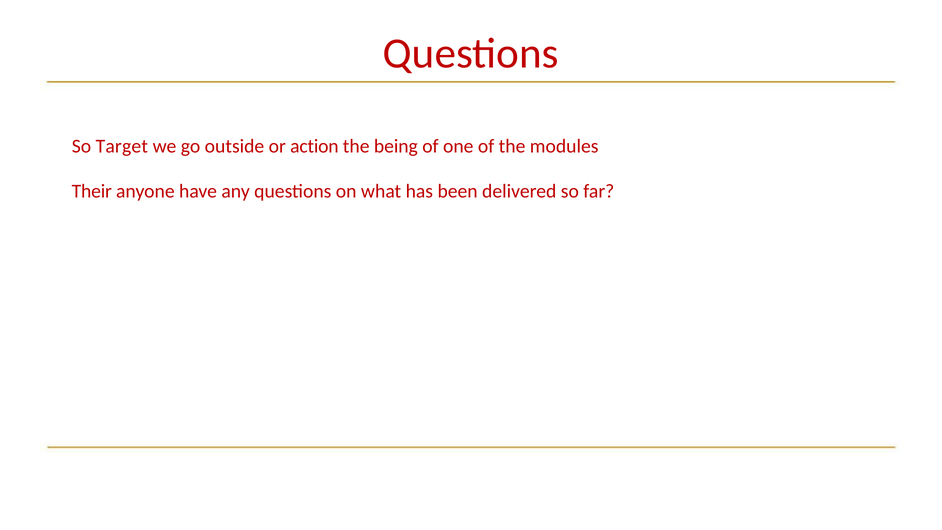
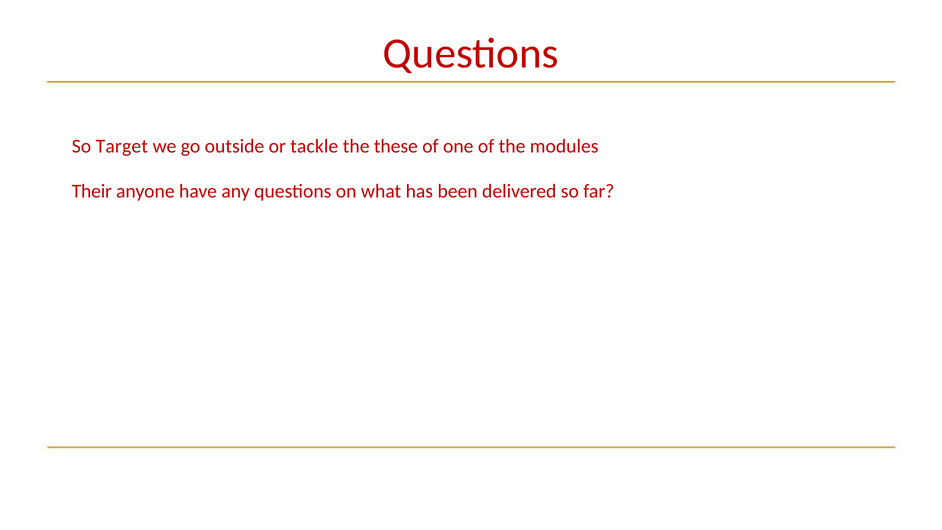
action: action -> tackle (314, 146)
being: being -> these (396, 146)
